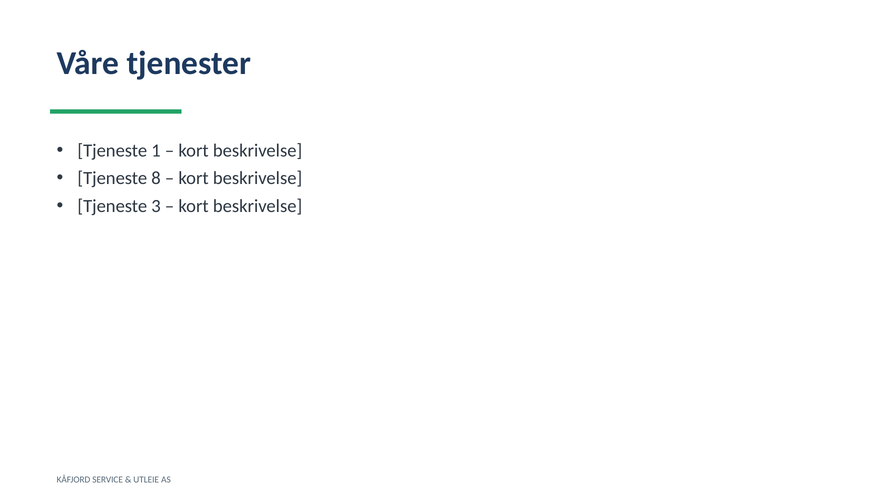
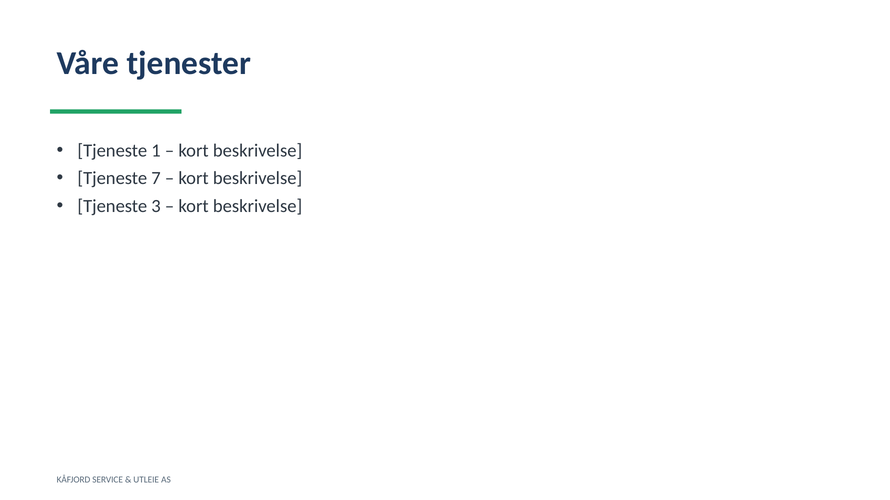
8: 8 -> 7 (156, 179)
